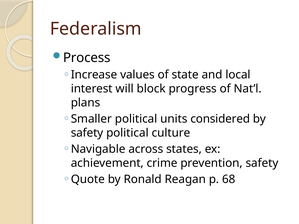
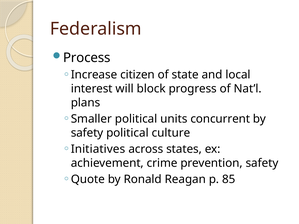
values: values -> citizen (137, 75)
considered: considered -> concurrent (220, 119)
Navigable: Navigable -> Initiatives (98, 149)
68: 68 -> 85 (229, 179)
